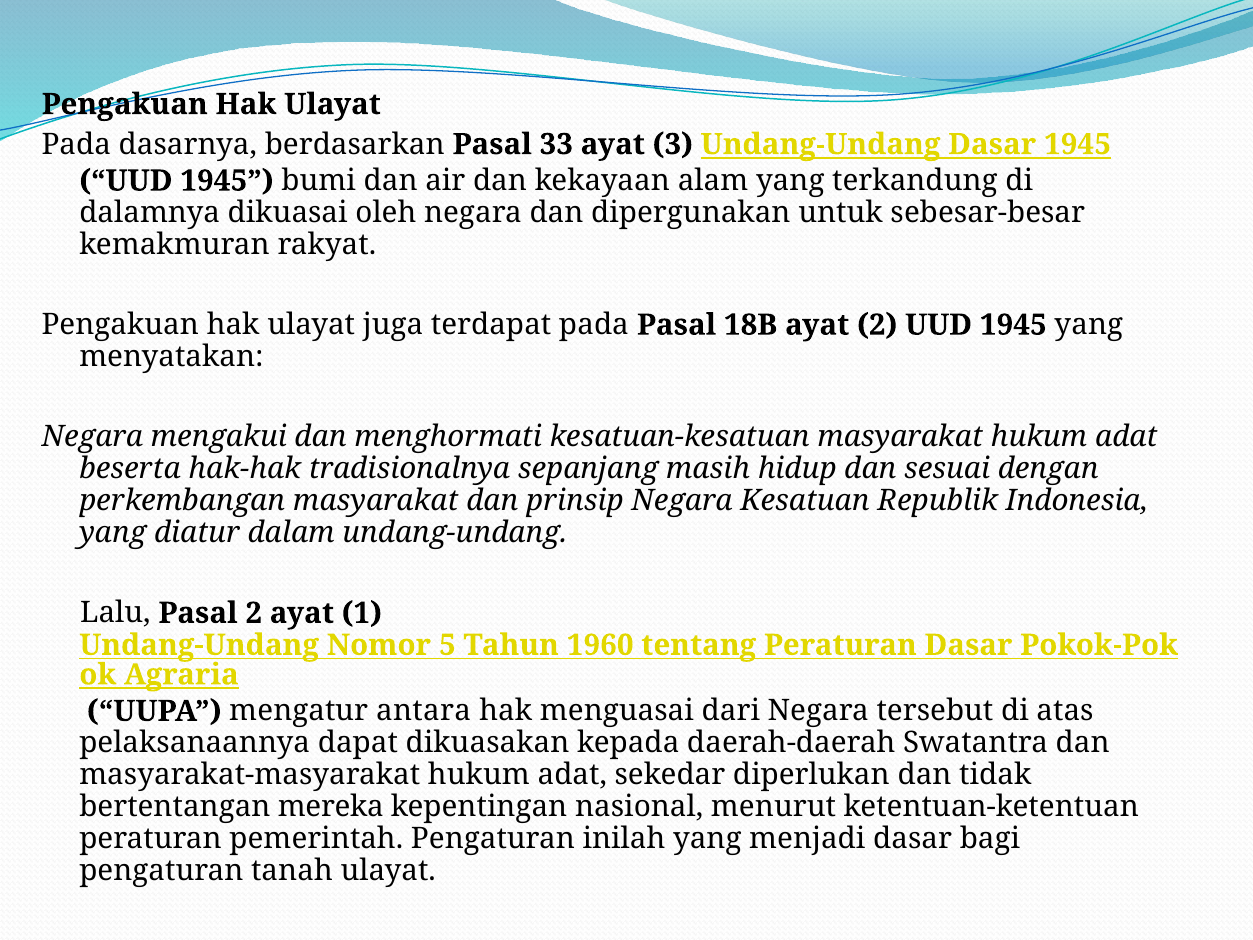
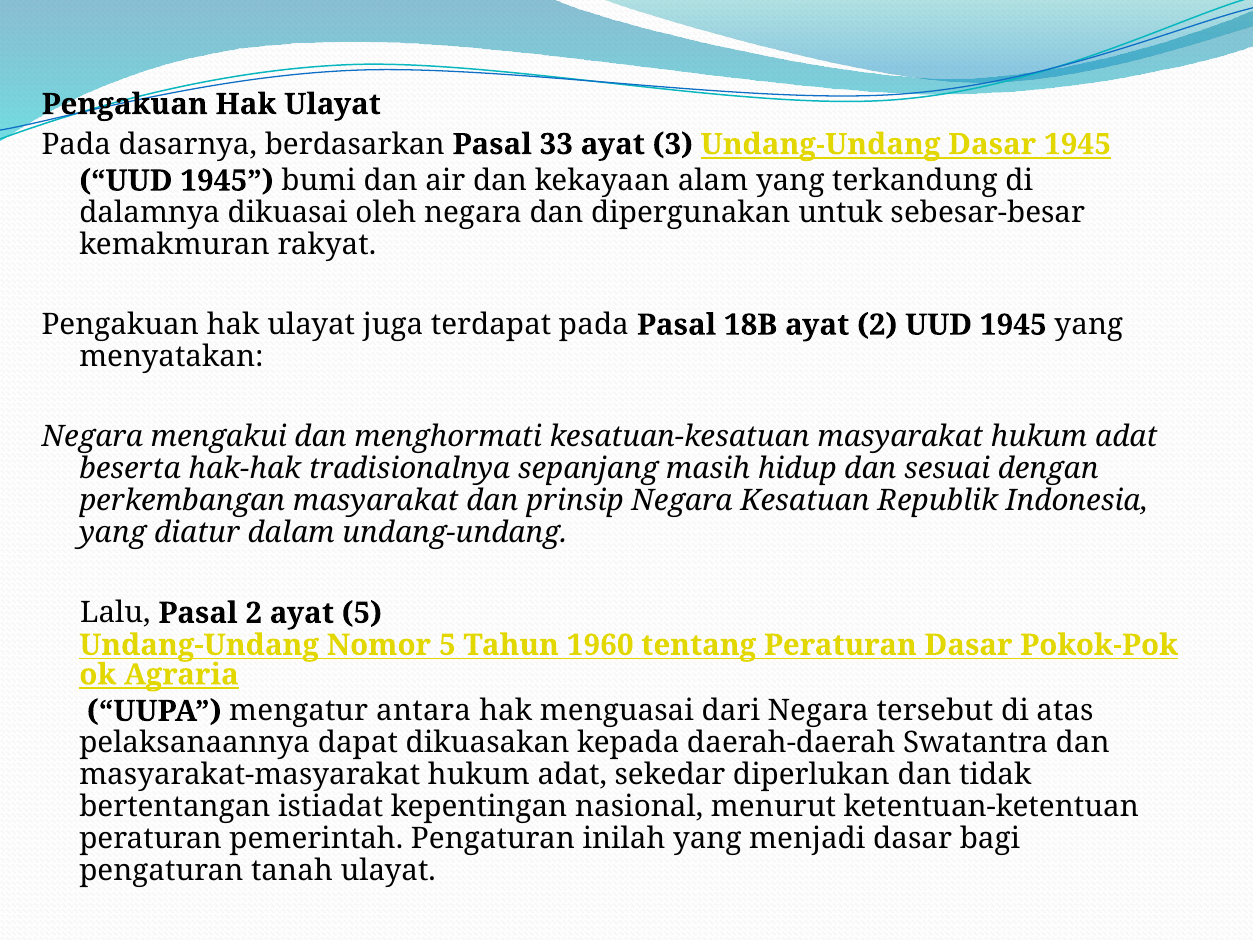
ayat 1: 1 -> 5 (362, 613)
mereka: mereka -> istiadat (331, 807)
